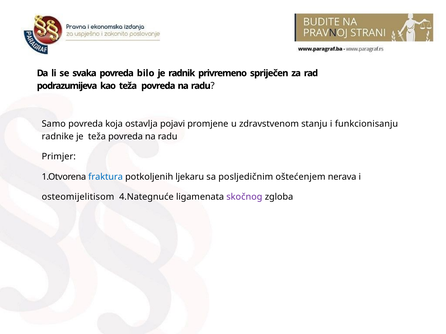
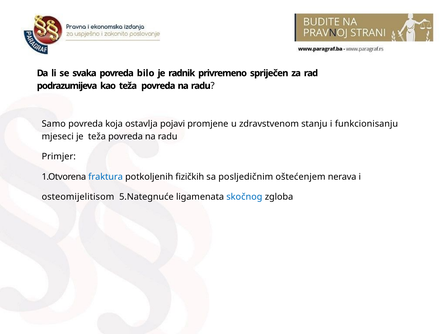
radnike: radnike -> mjeseci (58, 137)
ljekaru: ljekaru -> ﬁzičkih (190, 177)
4.Nategnuće: 4.Nategnuće -> 5.Nategnuće (146, 197)
skočnog colour: purple -> blue (244, 197)
